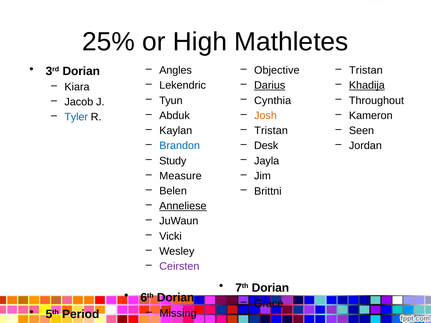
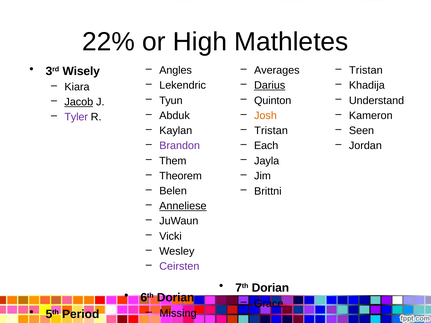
25%: 25% -> 22% (109, 42)
Objective: Objective -> Averages (277, 70)
3rd Dorian: Dorian -> Wisely (81, 71)
Khadija underline: present -> none (367, 86)
Cynthia: Cynthia -> Quinton (273, 101)
Throughout: Throughout -> Understand (377, 101)
Jacob underline: none -> present (79, 102)
Tyler colour: blue -> purple (76, 117)
Brandon colour: blue -> purple (180, 146)
Desk: Desk -> Each (266, 146)
Study: Study -> Them (173, 161)
Measure: Measure -> Theorem (181, 176)
